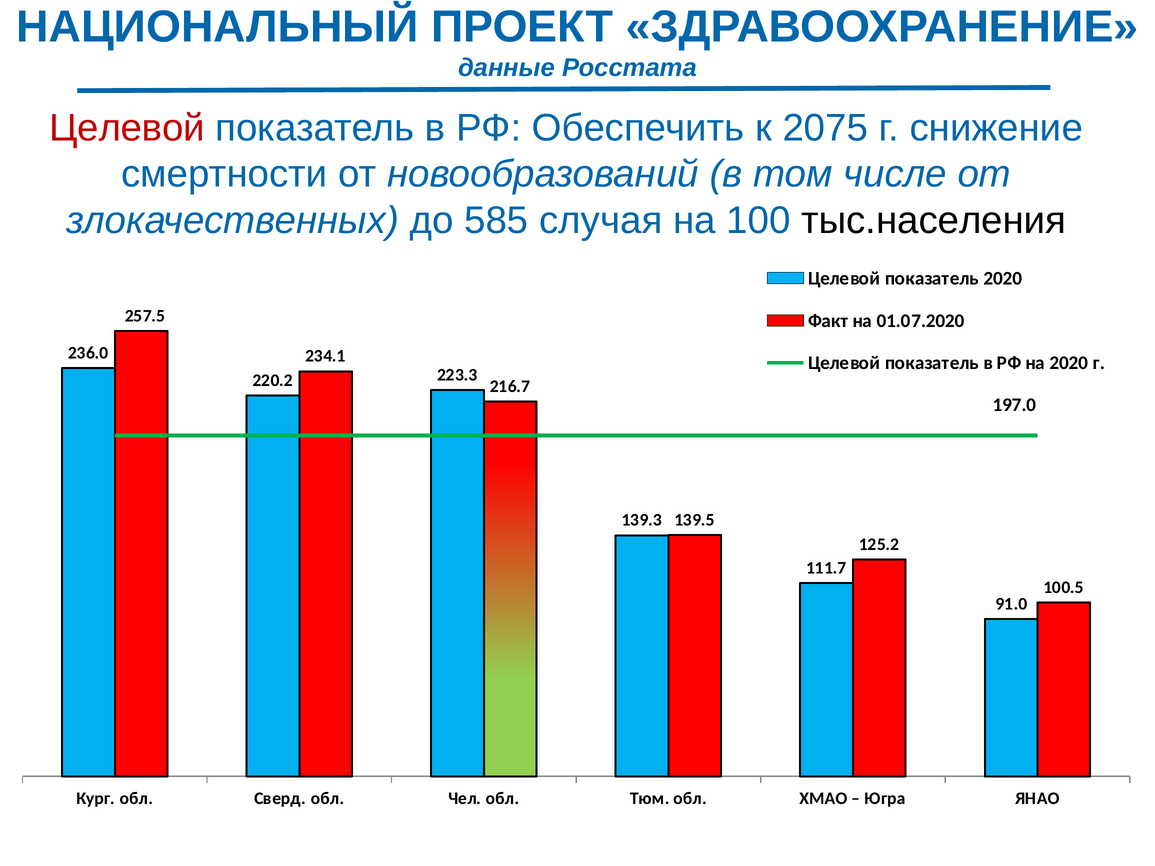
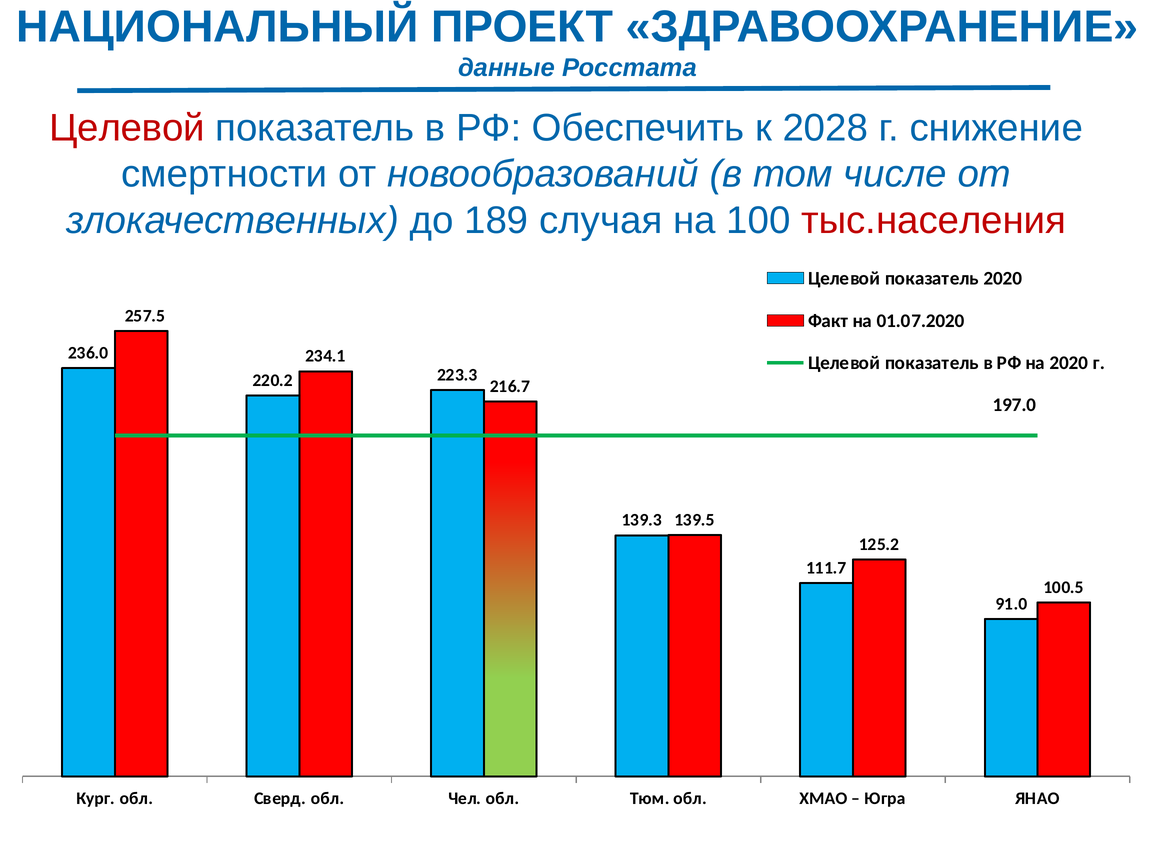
2075: 2075 -> 2028 (825, 128)
585: 585 -> 189 (496, 220)
тыс.населения colour: black -> red (934, 220)
